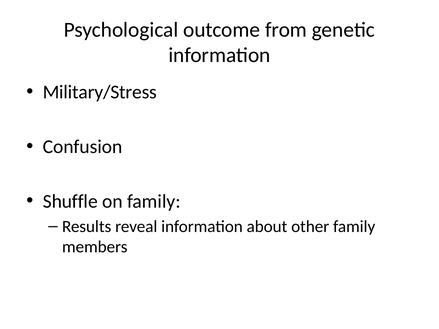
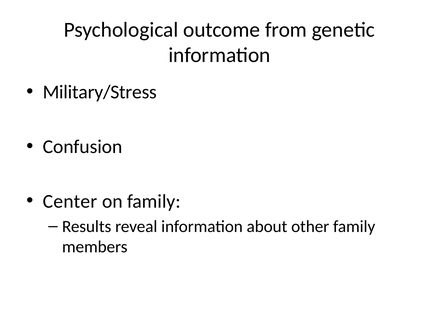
Shuffle: Shuffle -> Center (70, 201)
